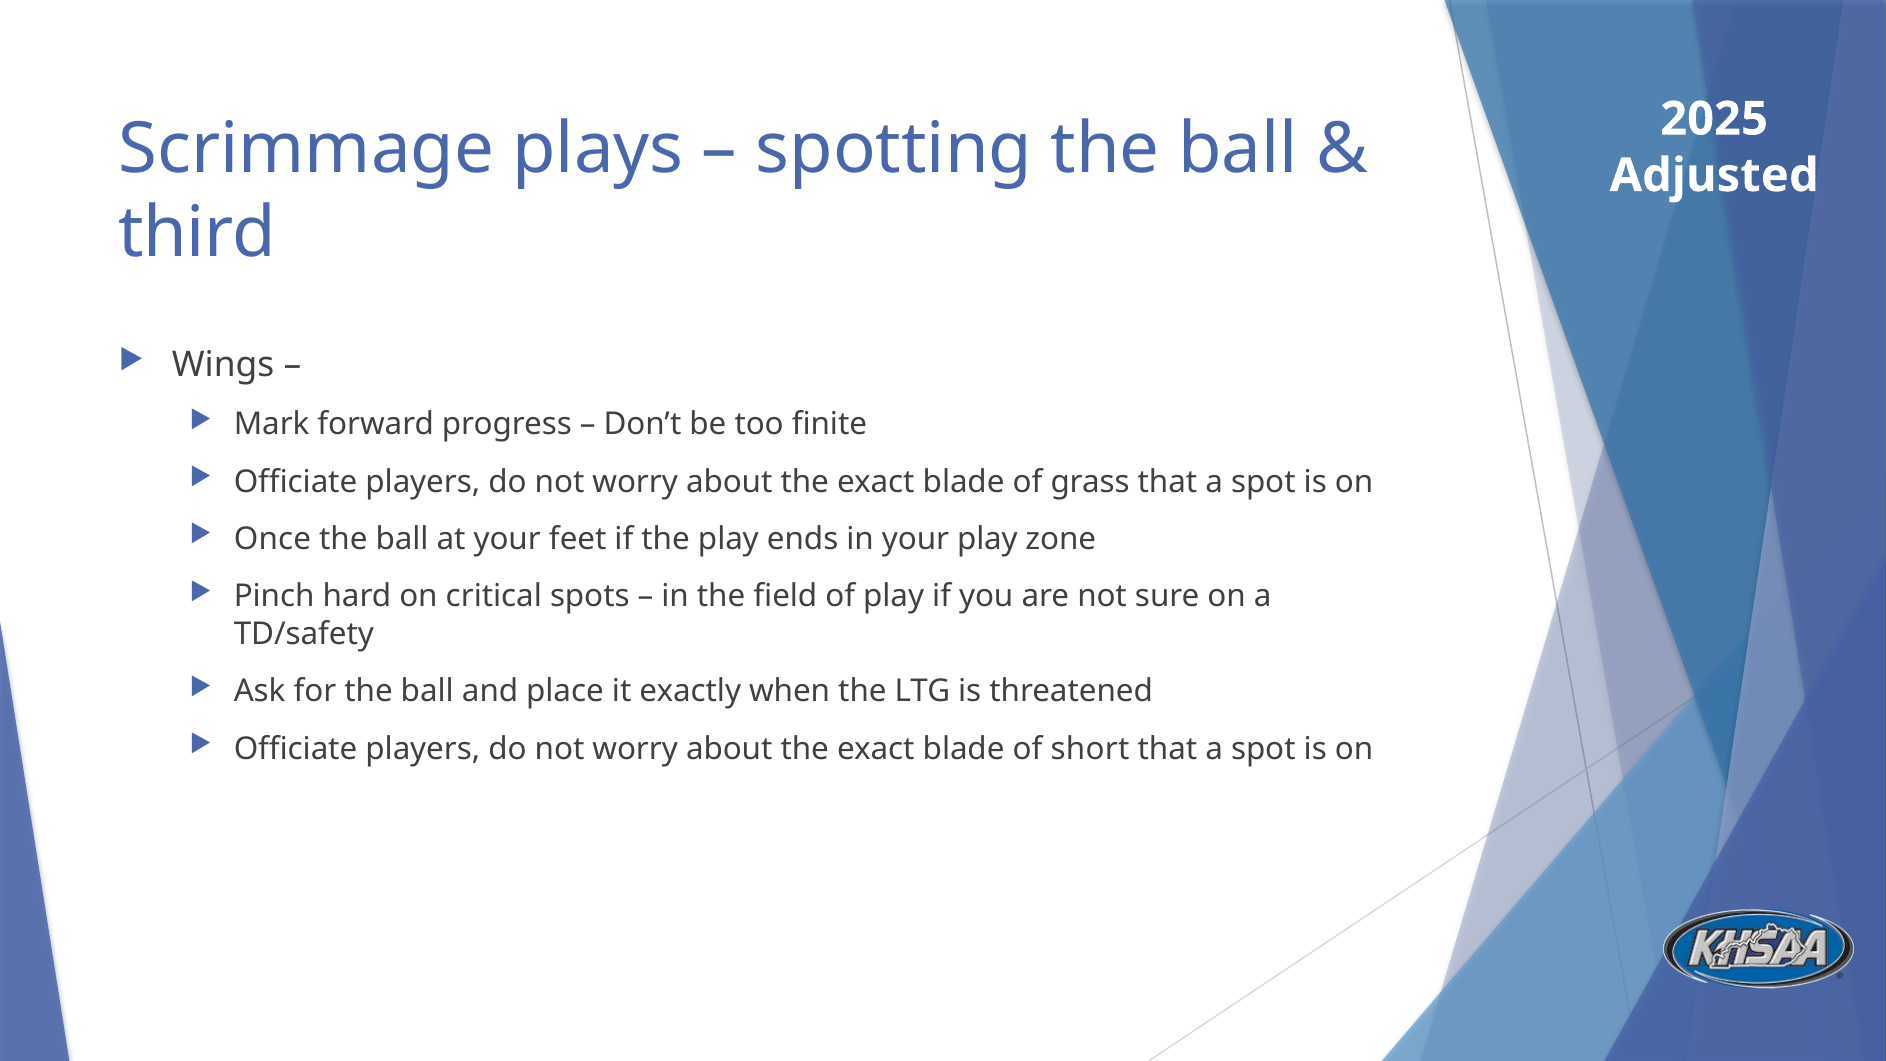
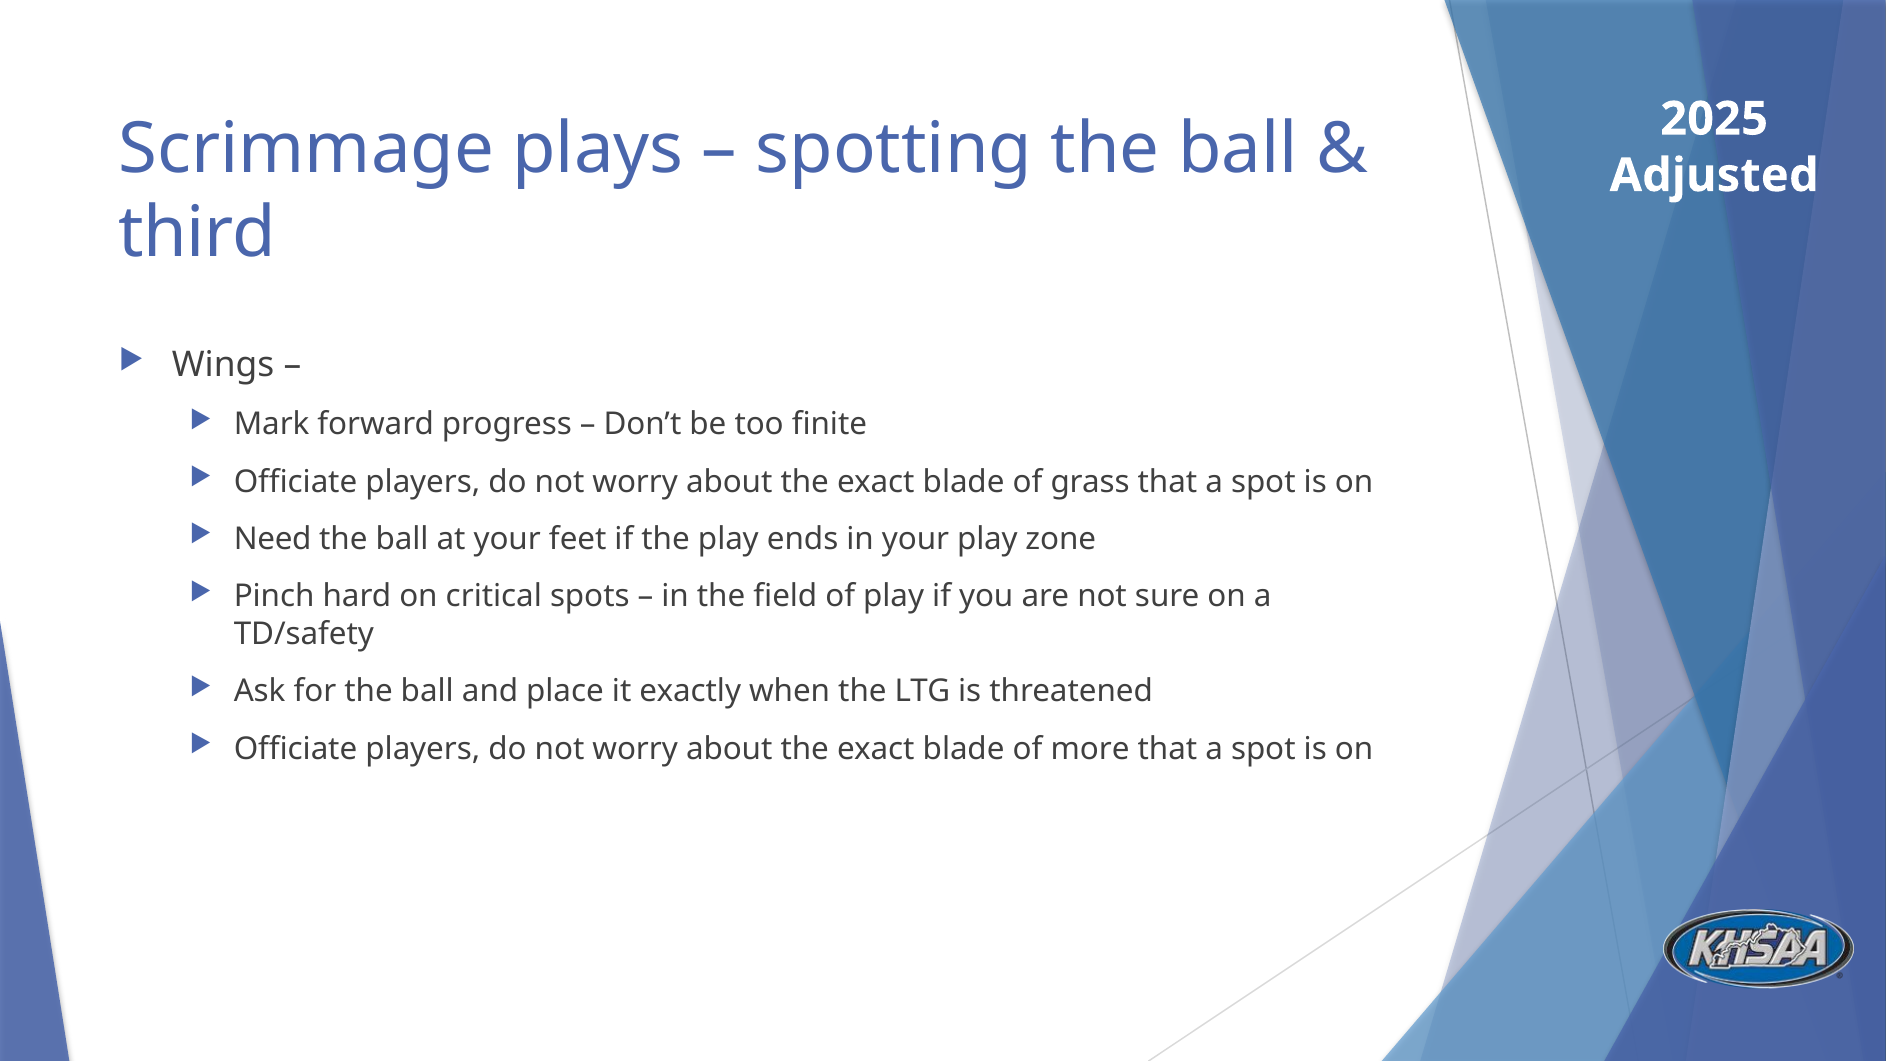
Once: Once -> Need (273, 539)
short: short -> more (1090, 749)
